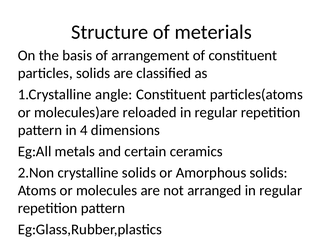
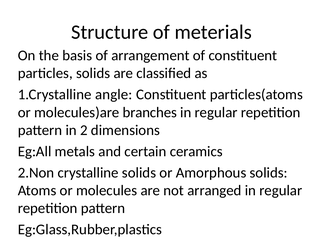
reloaded: reloaded -> branches (150, 112)
4: 4 -> 2 (84, 130)
